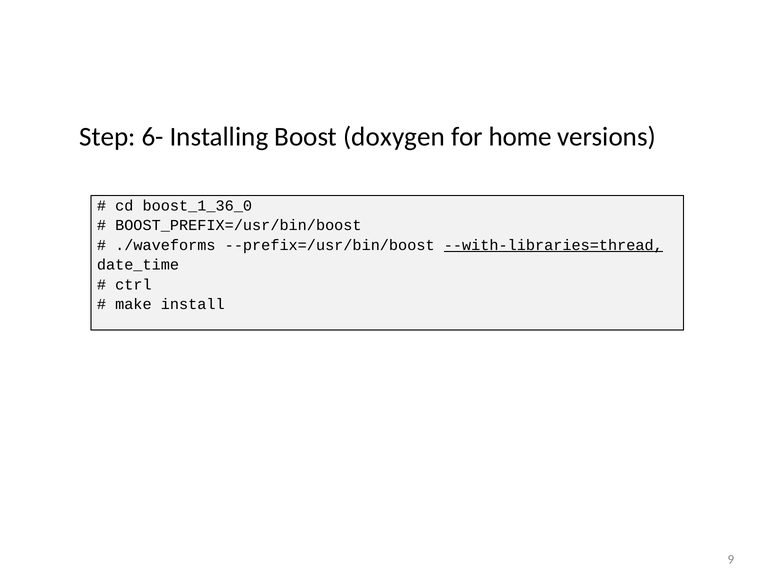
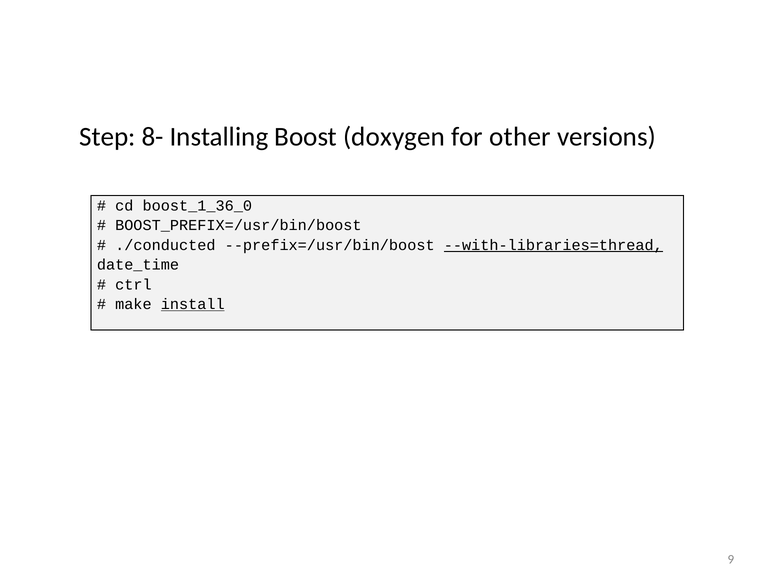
6-: 6- -> 8- (153, 137)
home: home -> other (520, 137)
./waveforms: ./waveforms -> ./conducted (165, 245)
install underline: none -> present (193, 304)
